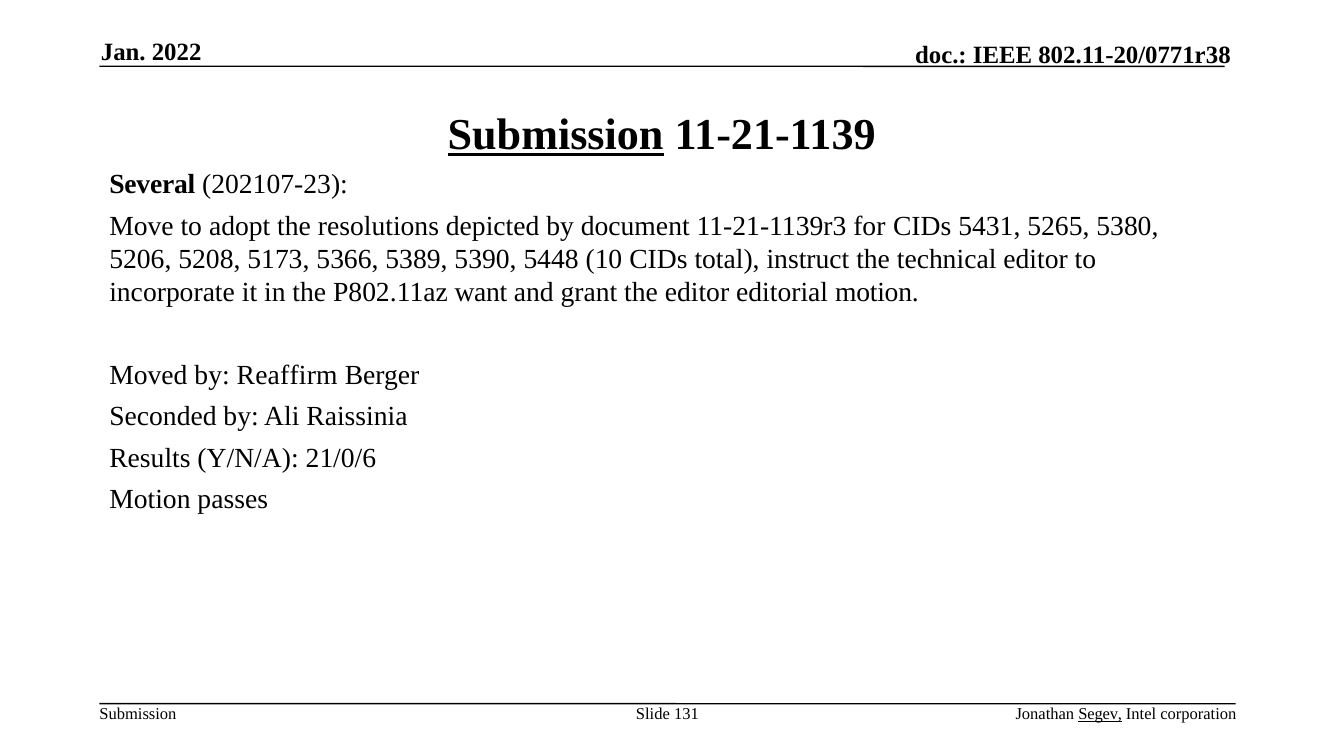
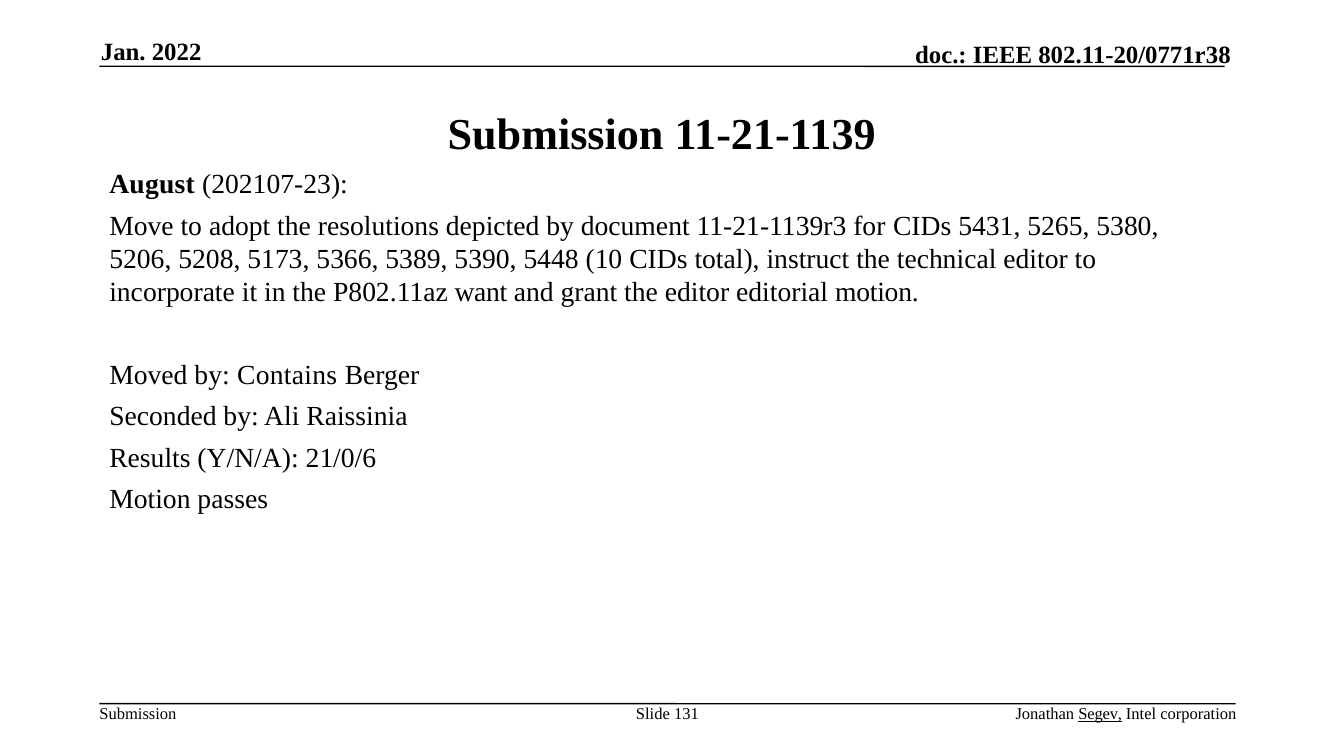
Submission underline: present -> none (556, 135)
Several: Several -> August (152, 185)
Reaffirm: Reaffirm -> Contains (287, 375)
